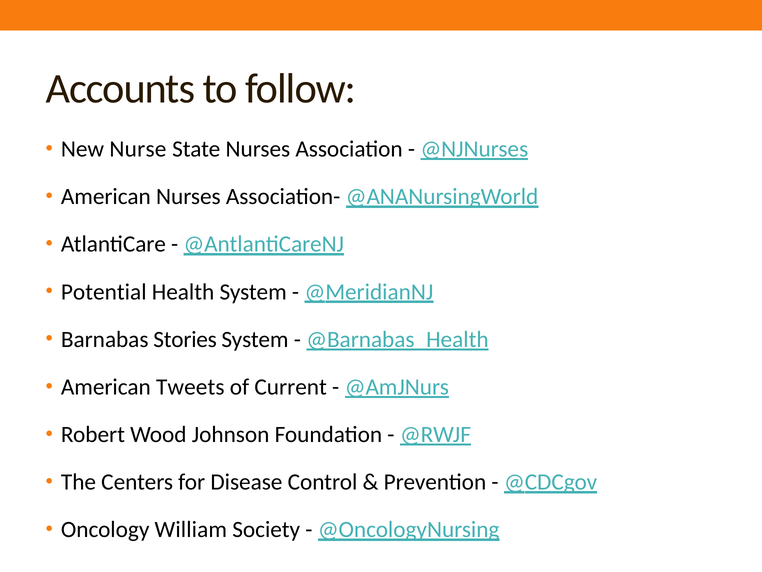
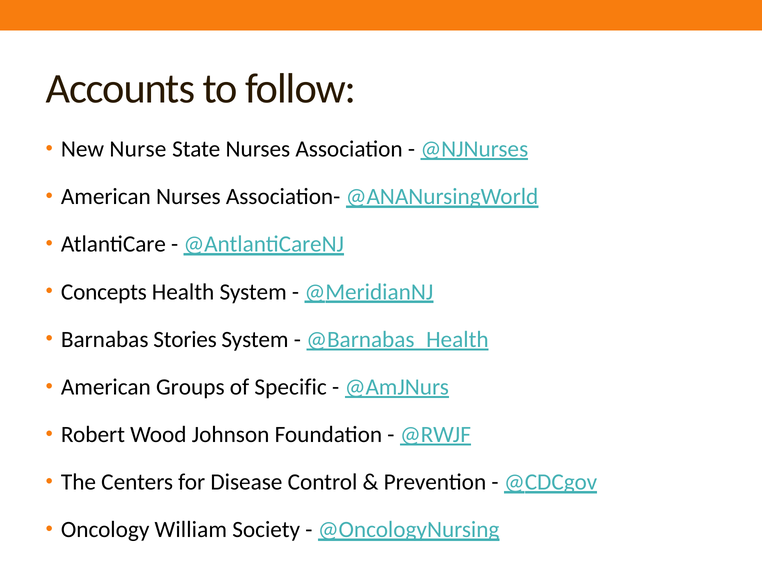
Potential: Potential -> Concepts (104, 292)
Tweets: Tweets -> Groups (190, 387)
Current: Current -> Specific (291, 387)
